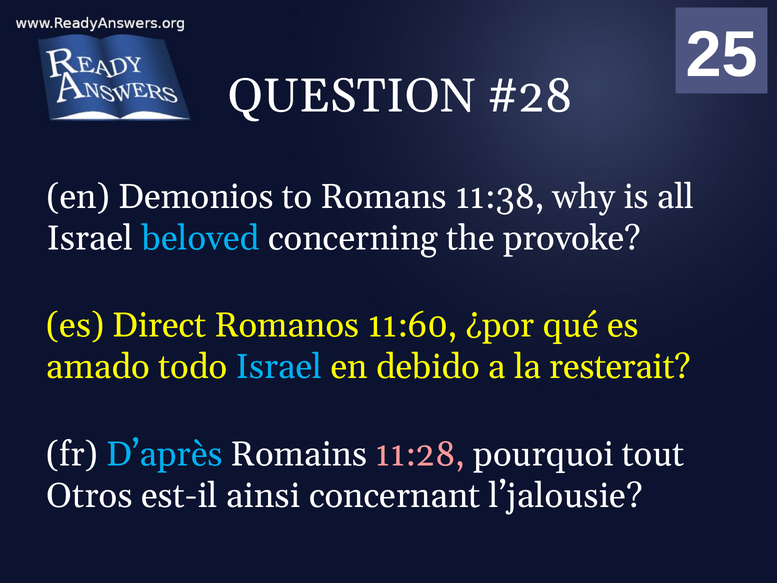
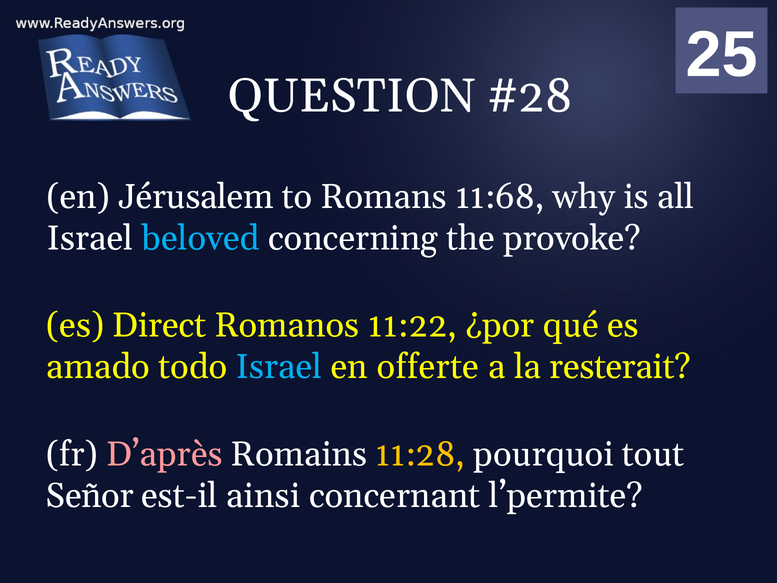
Demonios: Demonios -> Jérusalem (196, 197)
11:38: 11:38 -> 11:68 (500, 197)
11:60: 11:60 -> 11:22 (412, 325)
debido: debido -> offerte (428, 367)
D’après colour: light blue -> pink (164, 454)
11:28 colour: pink -> yellow (420, 454)
Otros: Otros -> Señor (90, 496)
l’jalousie: l’jalousie -> l’permite (566, 496)
